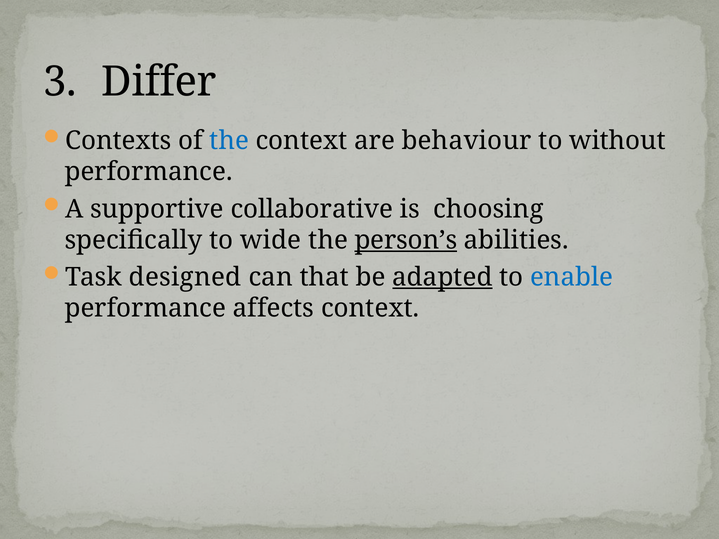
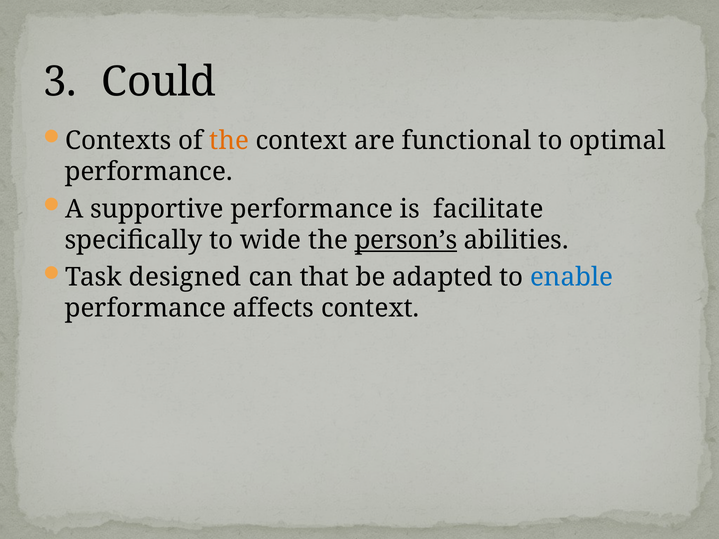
Differ: Differ -> Could (159, 82)
the colour: blue -> orange (229, 141)
behaviour: behaviour -> functional (467, 141)
without: without -> optimal (618, 141)
supportive collaborative: collaborative -> performance (312, 209)
choosing: choosing -> facilitate (488, 209)
adapted underline: present -> none (442, 277)
